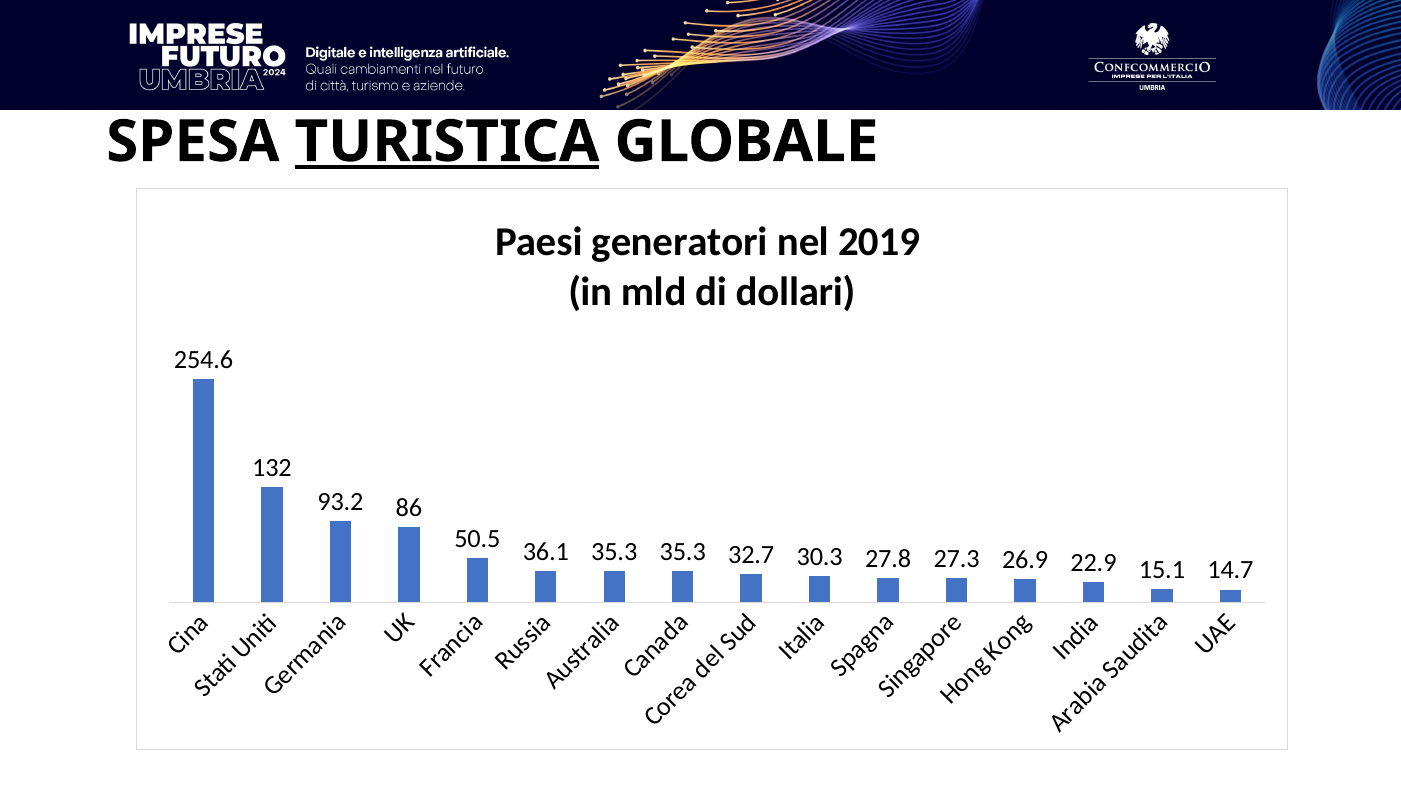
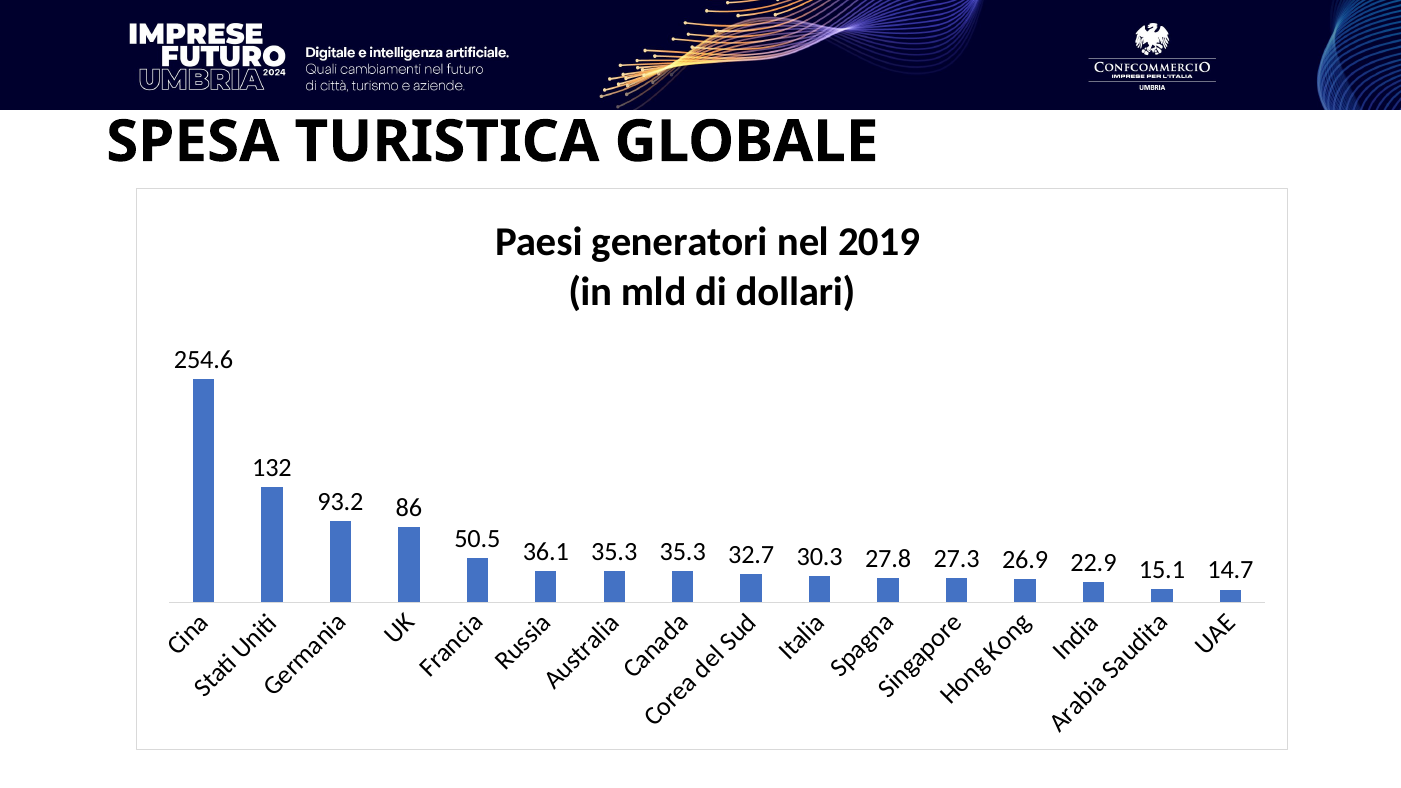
TURISTICA underline: present -> none (447, 142)
